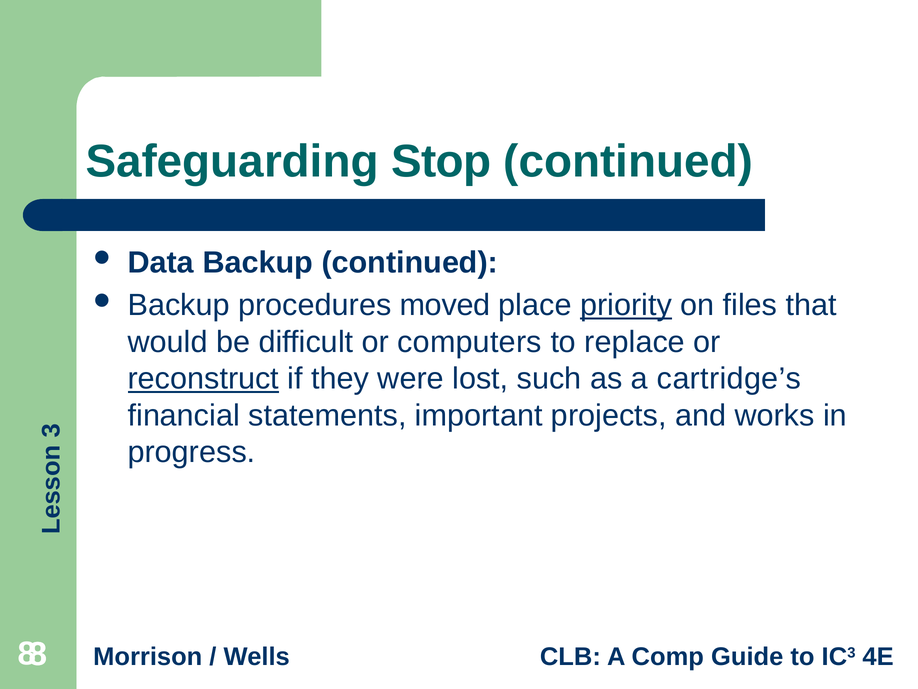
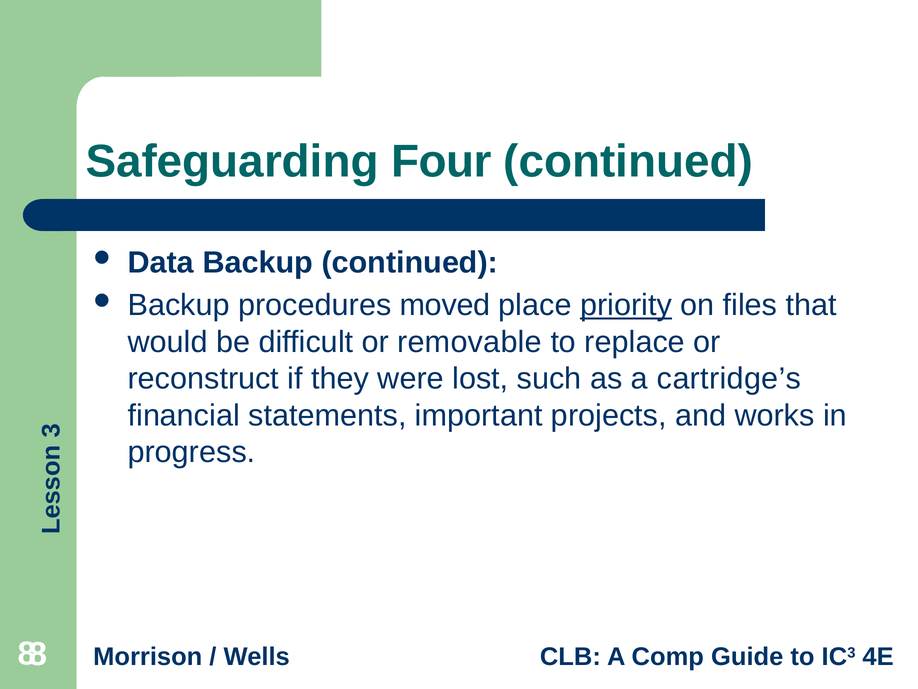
Stop: Stop -> Four (441, 162)
computers: computers -> removable (470, 342)
reconstruct underline: present -> none (203, 379)
